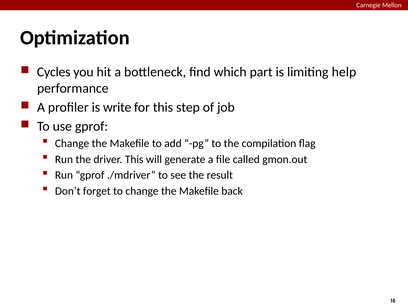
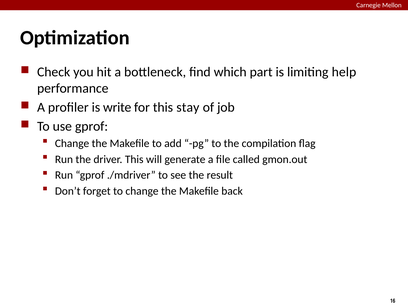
Cycles: Cycles -> Check (54, 72)
step: step -> stay (188, 107)
